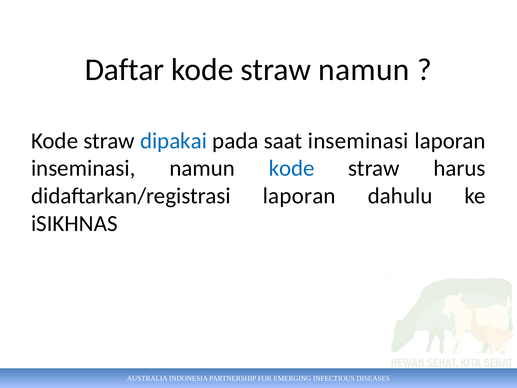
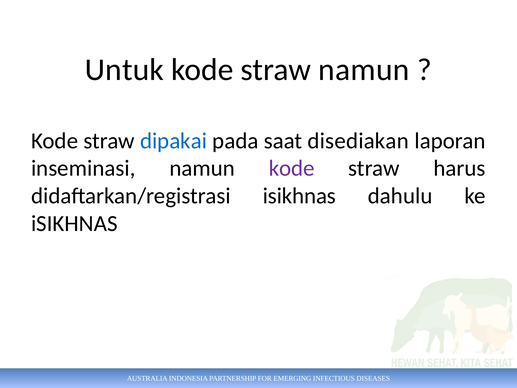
Daftar: Daftar -> Untuk (124, 70)
saat inseminasi: inseminasi -> disediakan (358, 141)
kode colour: blue -> purple (292, 168)
didaftarkan/registrasi laporan: laporan -> isikhnas (299, 196)
